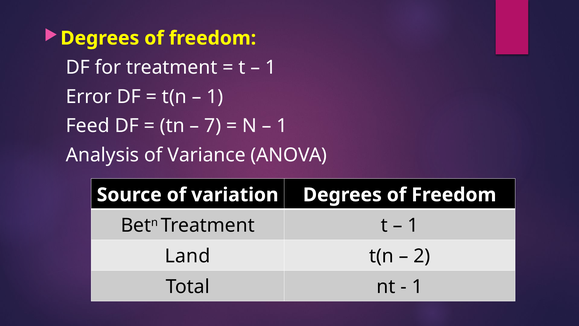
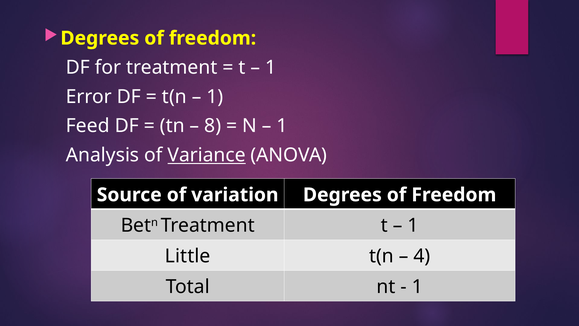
7: 7 -> 8 (213, 126)
Variance underline: none -> present (207, 155)
Land: Land -> Little (188, 256)
2: 2 -> 4 (422, 256)
